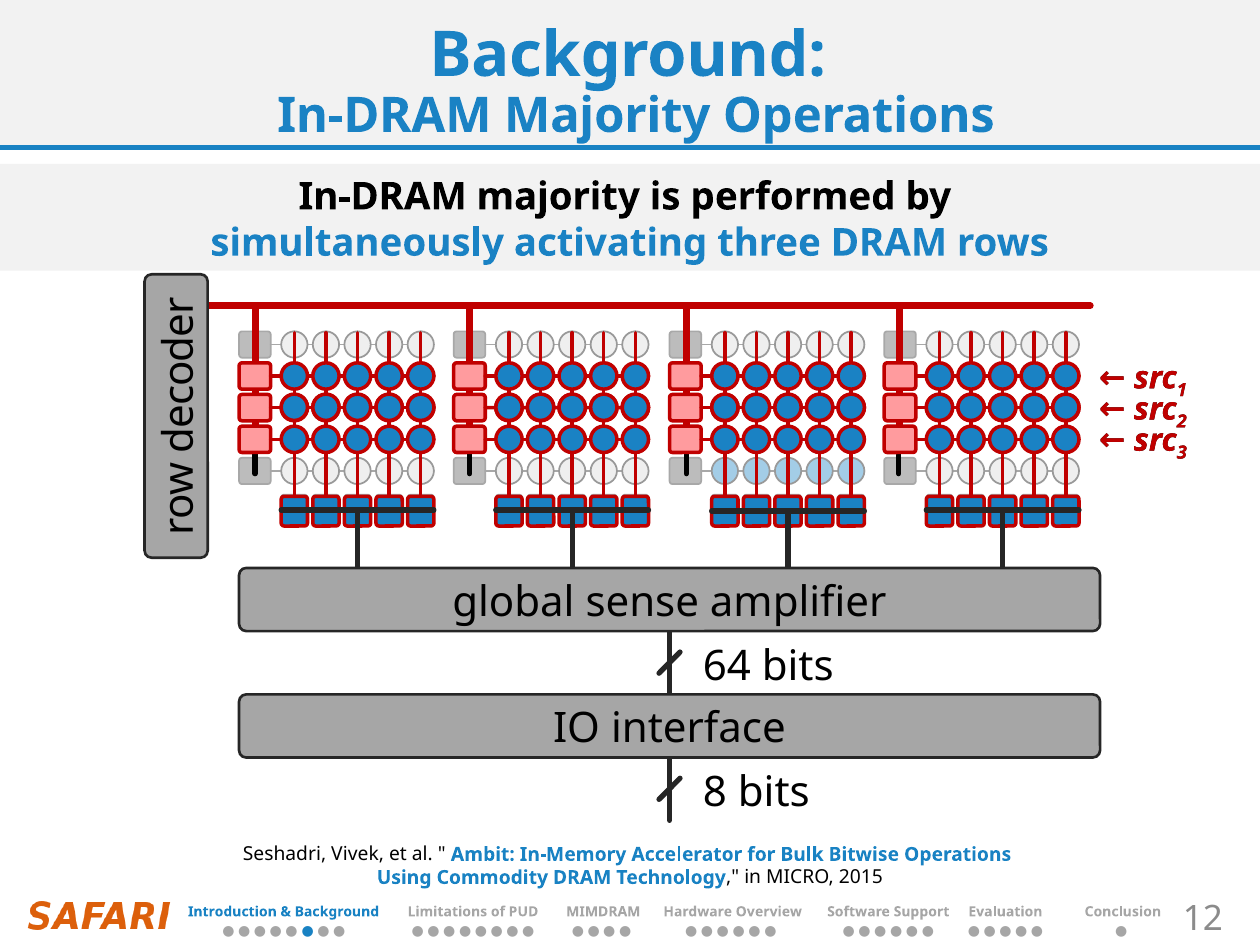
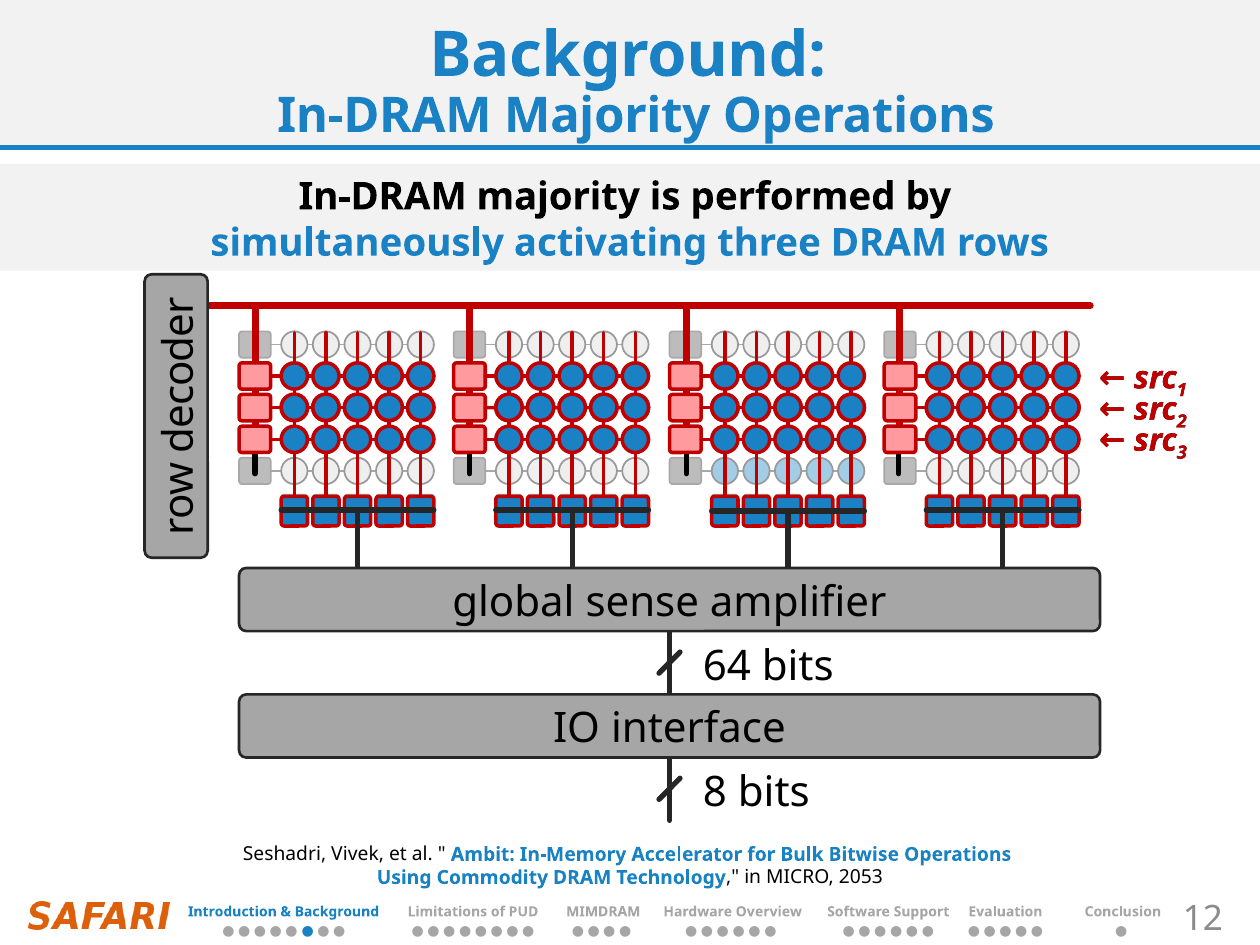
2015: 2015 -> 2053 (861, 878)
